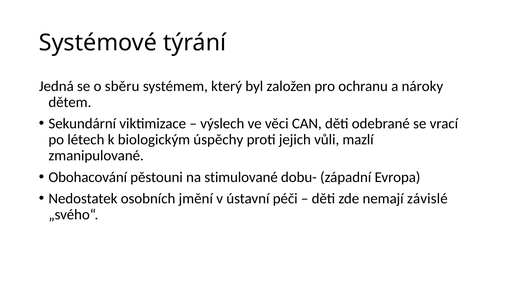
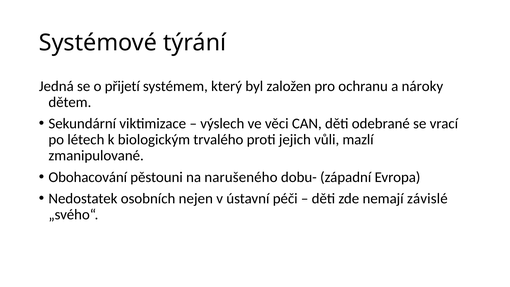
sběru: sběru -> přijetí (122, 86)
úspěchy: úspěchy -> trvalého (218, 140)
stimulované: stimulované -> narušeného (241, 177)
jmění: jmění -> nejen (196, 198)
